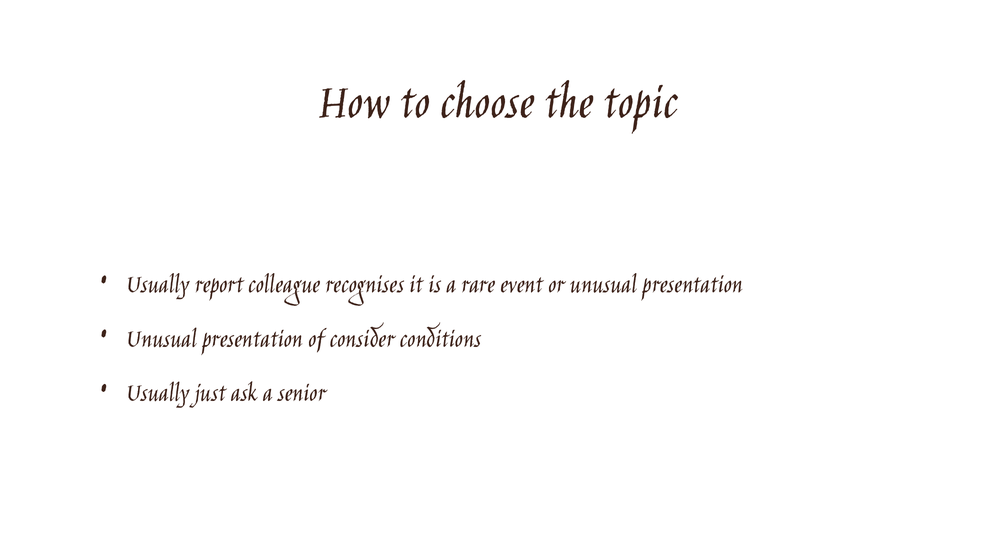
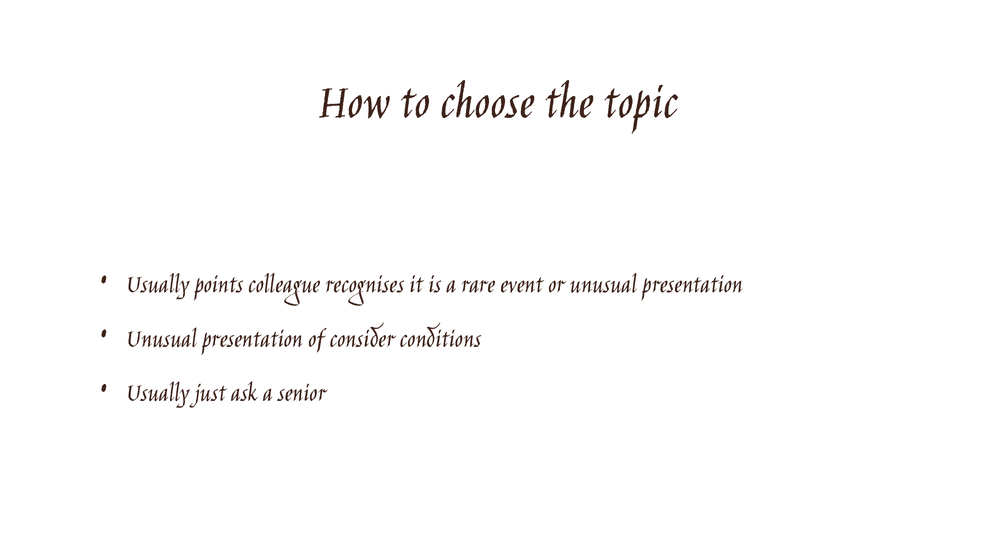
report: report -> points (218, 283)
